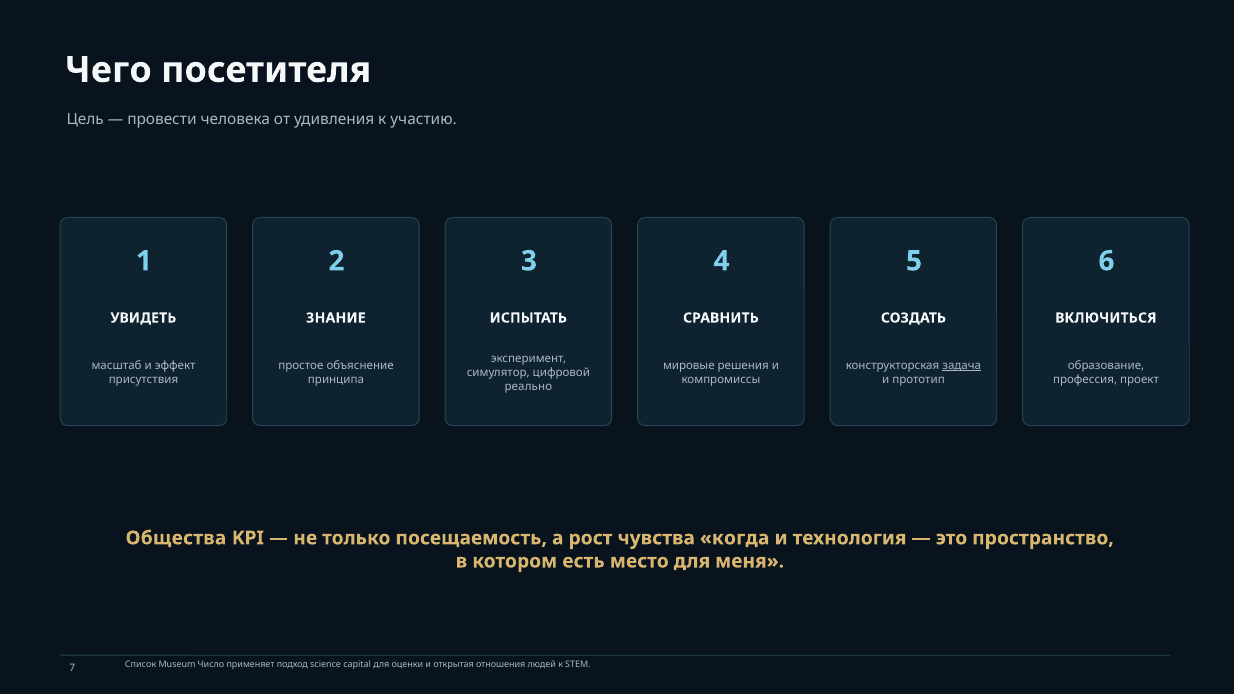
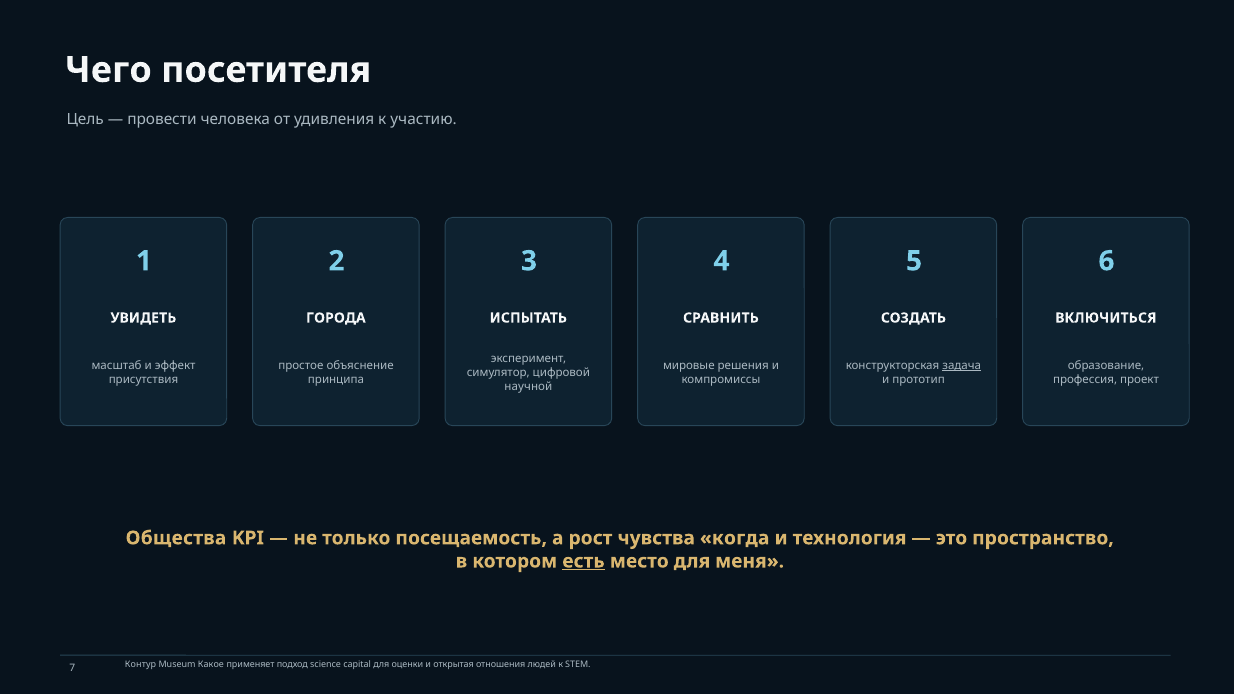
ЗНАНИЕ: ЗНАНИЕ -> ГОРОДА (336, 318)
реально: реально -> научной (528, 387)
есть underline: none -> present (584, 561)
Список: Список -> Контур (141, 664)
Число: Число -> Какое (211, 664)
